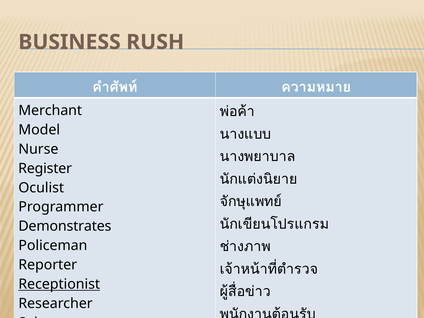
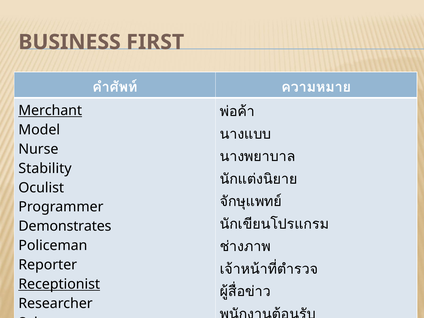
RUSH: RUSH -> FIRST (155, 42)
Merchant underline: none -> present (50, 111)
Register: Register -> Stability (45, 168)
